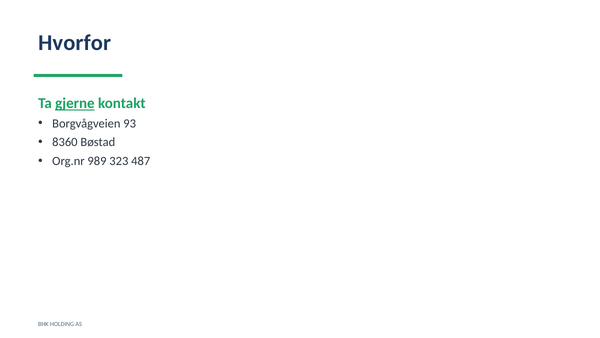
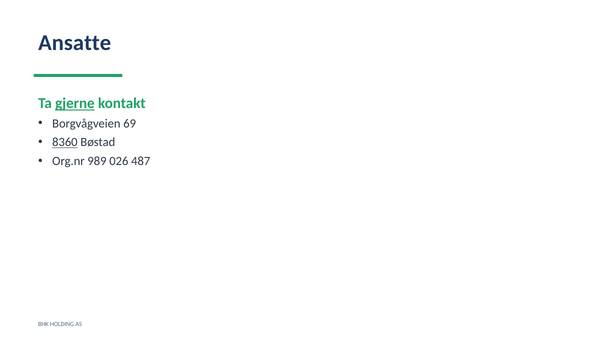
Hvorfor: Hvorfor -> Ansatte (75, 43)
93: 93 -> 69 (130, 123)
8360 underline: none -> present (65, 142)
323: 323 -> 026 (119, 161)
